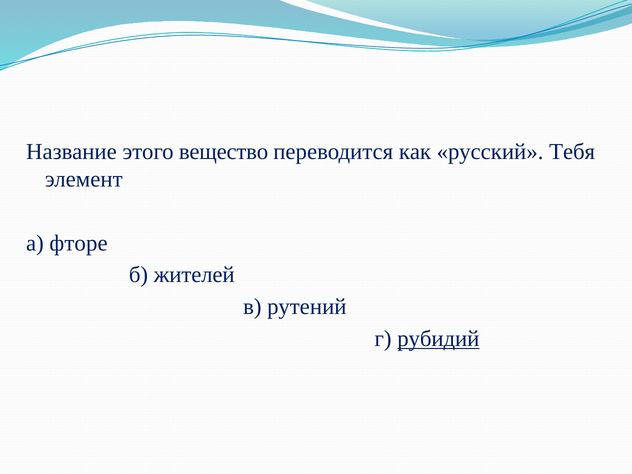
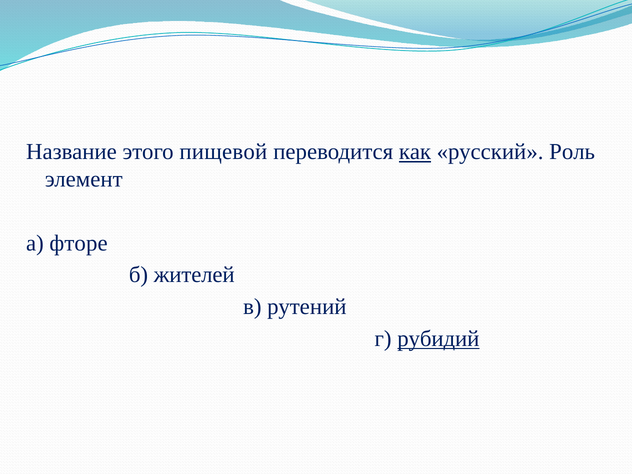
вещество: вещество -> пищевой (223, 152)
как underline: none -> present (415, 152)
Тебя: Тебя -> Роль (572, 152)
